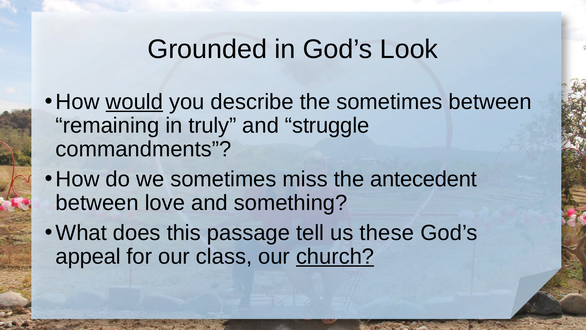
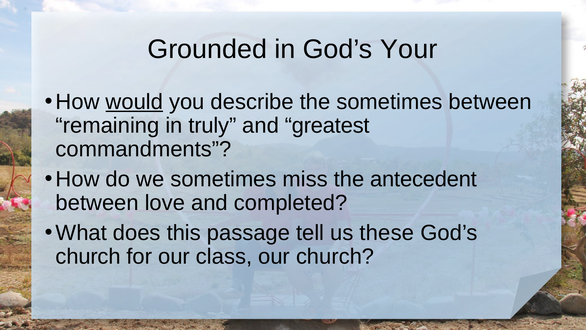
Look: Look -> Your (409, 49)
struggle: struggle -> greatest (327, 125)
something: something -> completed (291, 203)
appeal: appeal -> church (88, 256)
church underline: present -> none (335, 256)
